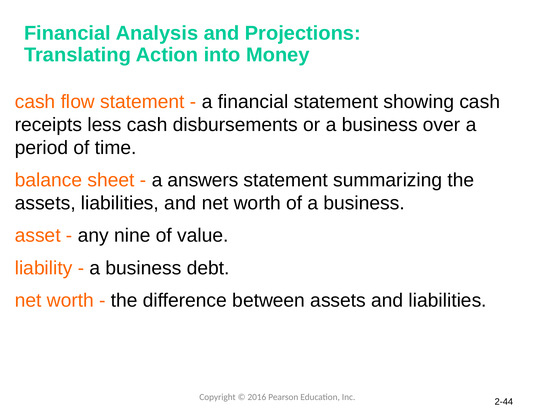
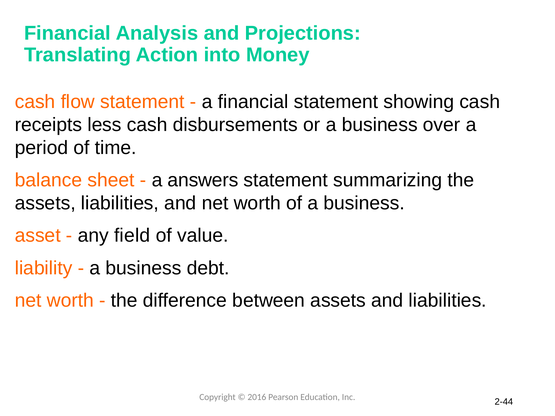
nine: nine -> field (132, 236)
